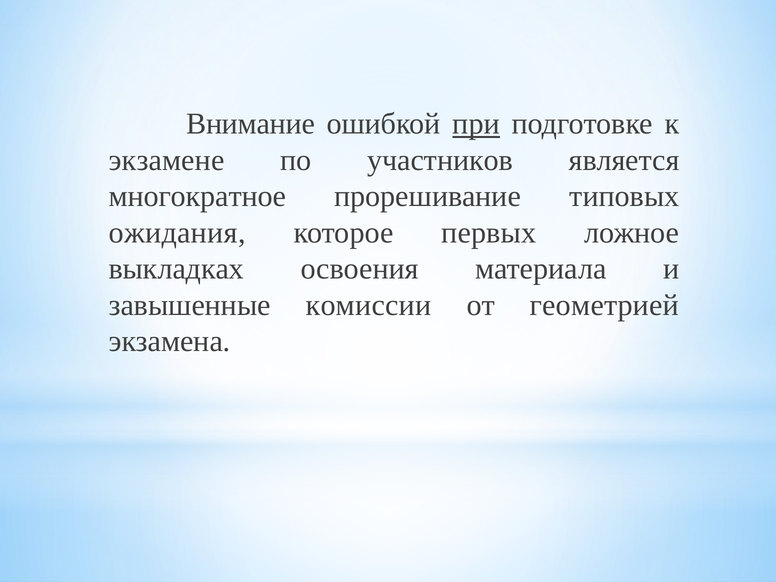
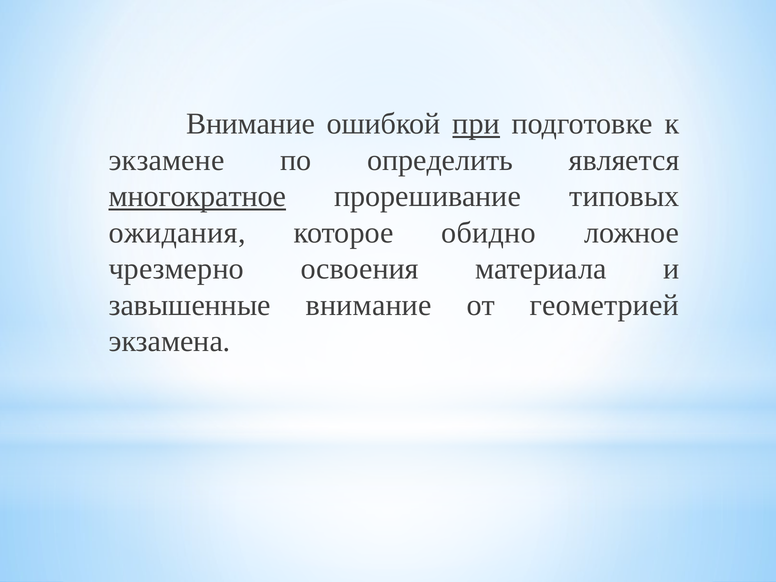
участников: участников -> определить (440, 160)
многократное underline: none -> present (197, 196)
первых: первых -> обидно (489, 233)
выкладках: выкладках -> чрезмерно (176, 269)
завышенные комиссии: комиссии -> внимание (369, 305)
